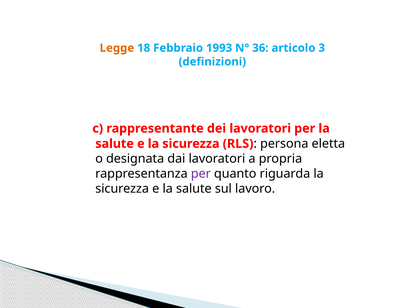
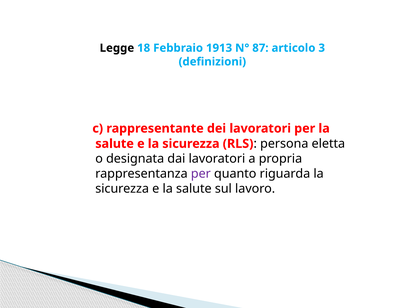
Legge colour: orange -> black (117, 48)
1993: 1993 -> 1913 (219, 48)
36: 36 -> 87 (260, 48)
